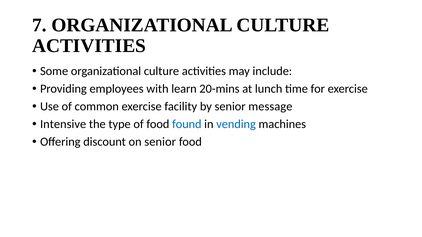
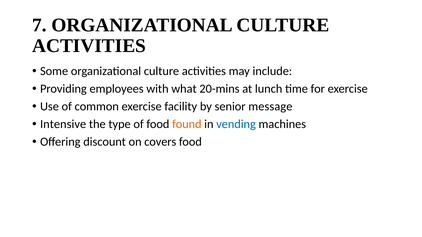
learn: learn -> what (184, 89)
found colour: blue -> orange (187, 124)
on senior: senior -> covers (160, 142)
